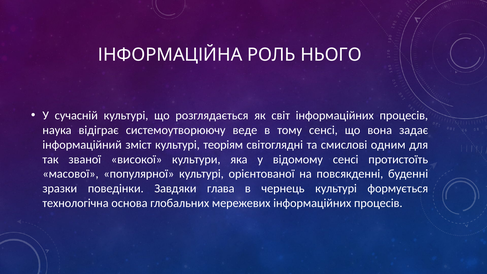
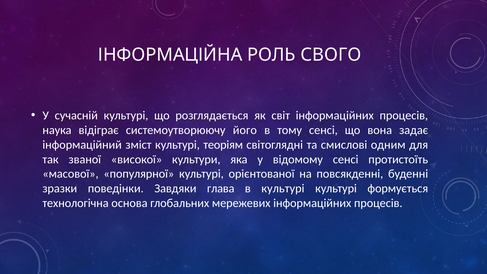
НЬОГО: НЬОГО -> СВОГО (331, 55)
веде: веде -> його (245, 130)
в чернець: чернець -> культурі (283, 188)
